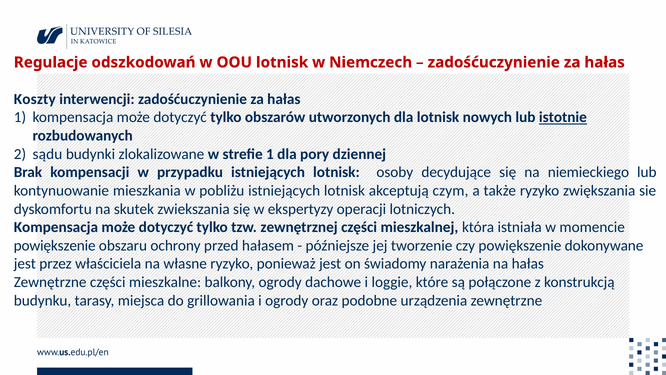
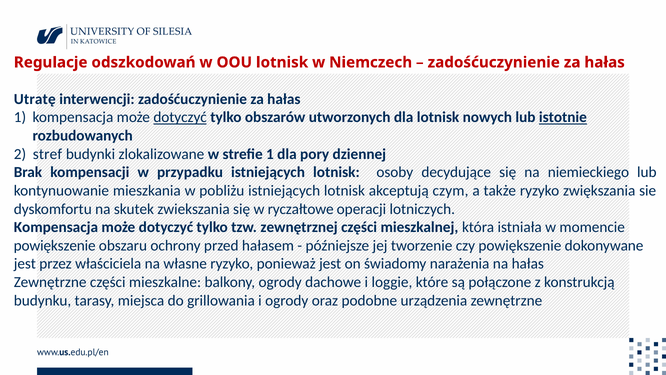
Koszty: Koszty -> Utratę (35, 99)
dotyczyć underline: none -> present (180, 117)
sądu: sądu -> stref (47, 154)
ekspertyzy: ekspertyzy -> ryczałtowe (301, 209)
